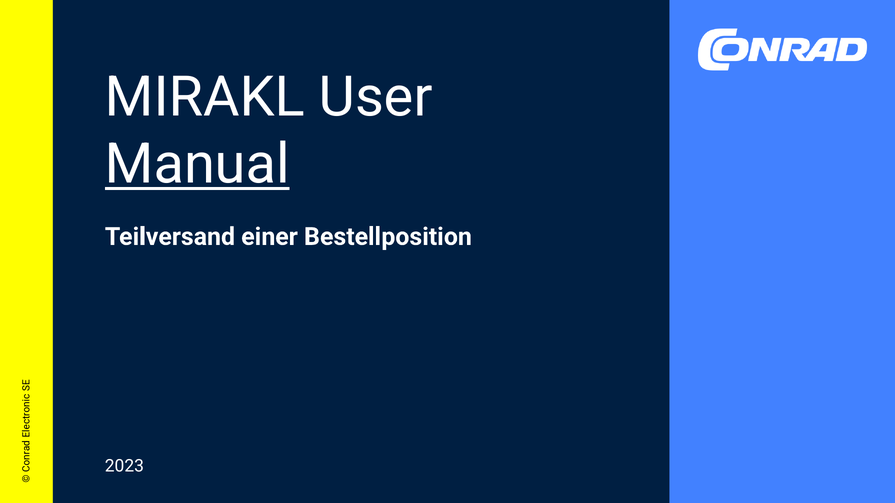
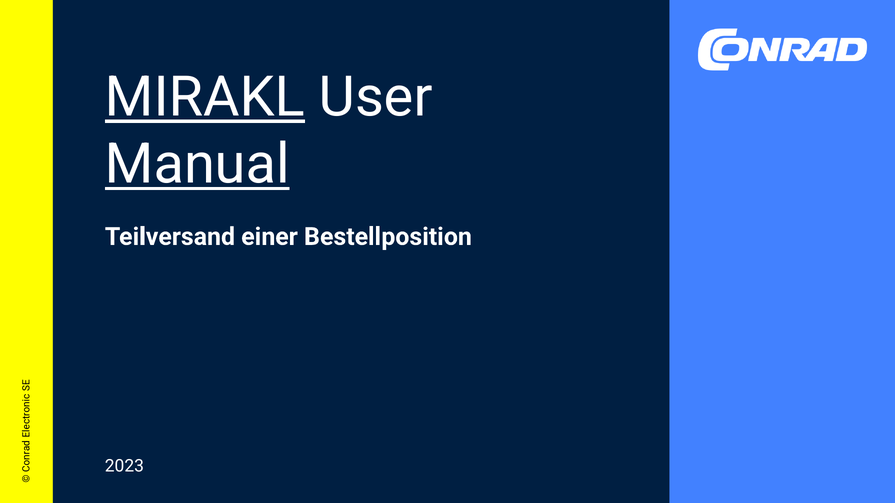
MIRAKL underline: none -> present (205, 97)
